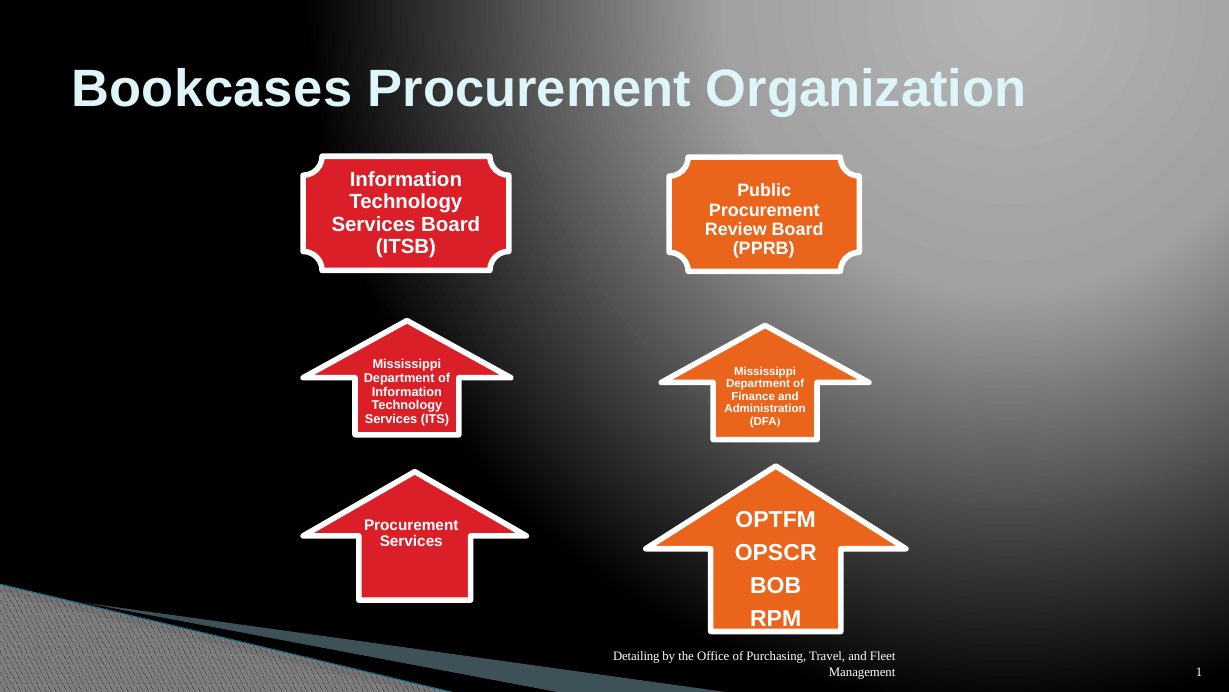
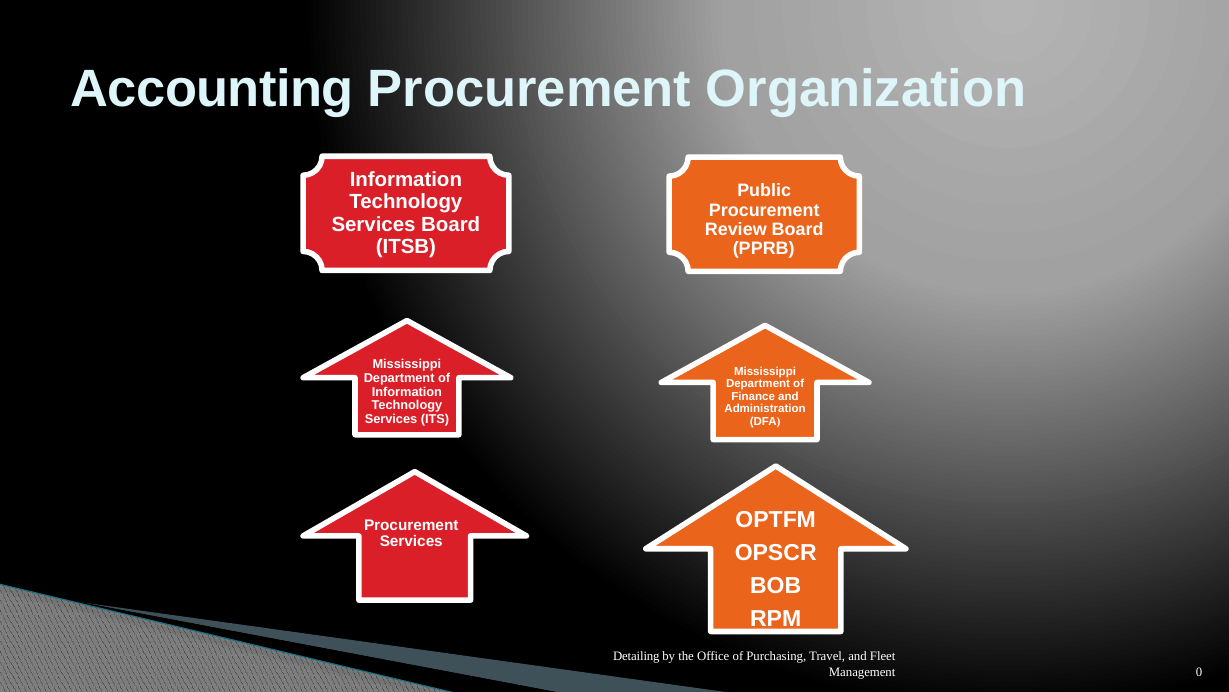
Bookcases: Bookcases -> Accounting (212, 89)
1: 1 -> 0 (1199, 671)
